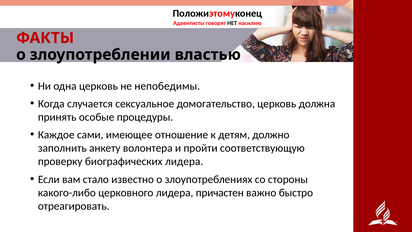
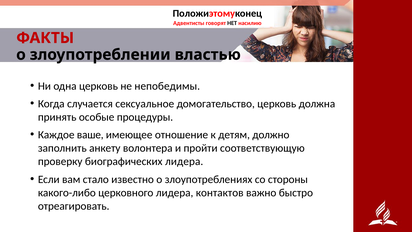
сами: сами -> ваше (90, 135)
причастен: причастен -> контактов (220, 193)
